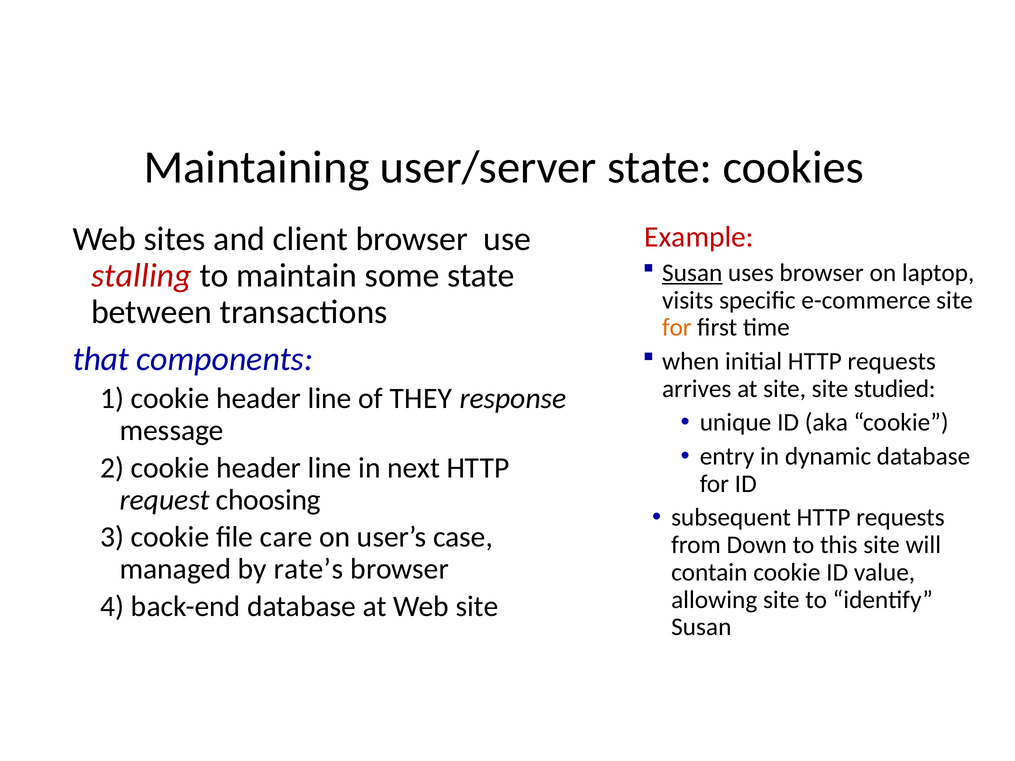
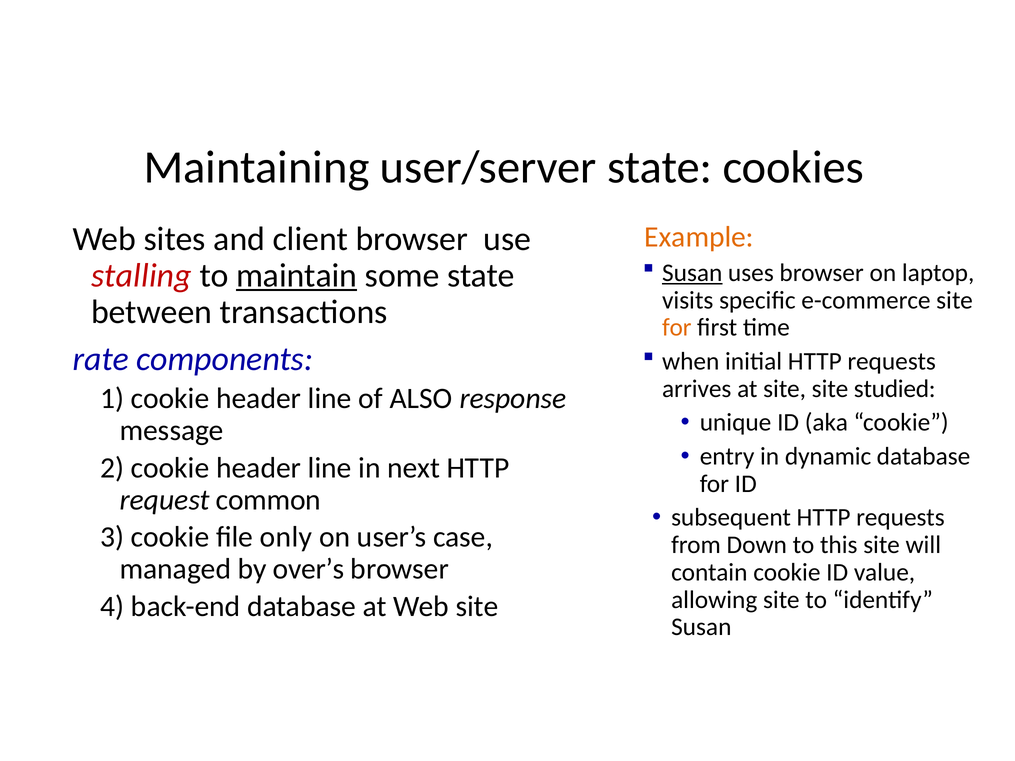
Example colour: red -> orange (699, 237)
maintain underline: none -> present (297, 276)
that: that -> rate (101, 359)
THEY: THEY -> ALSO (421, 399)
choosing: choosing -> common (268, 500)
care: care -> only (286, 537)
rate’s: rate’s -> over’s (309, 569)
